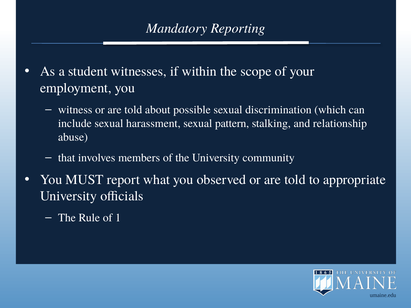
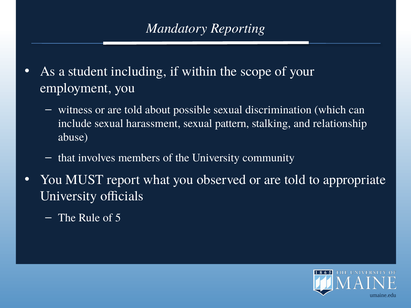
witnesses: witnesses -> including (139, 71)
1: 1 -> 5 (118, 218)
